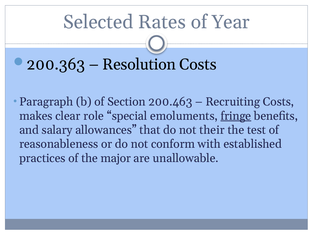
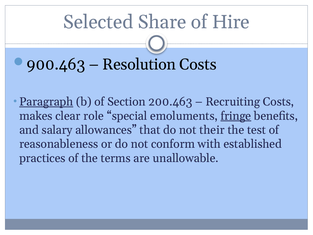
Rates: Rates -> Share (162, 22)
Year: Year -> Hire (231, 22)
200.363: 200.363 -> 900.463 (56, 64)
Paragraph underline: none -> present (46, 102)
major: major -> terms (116, 158)
